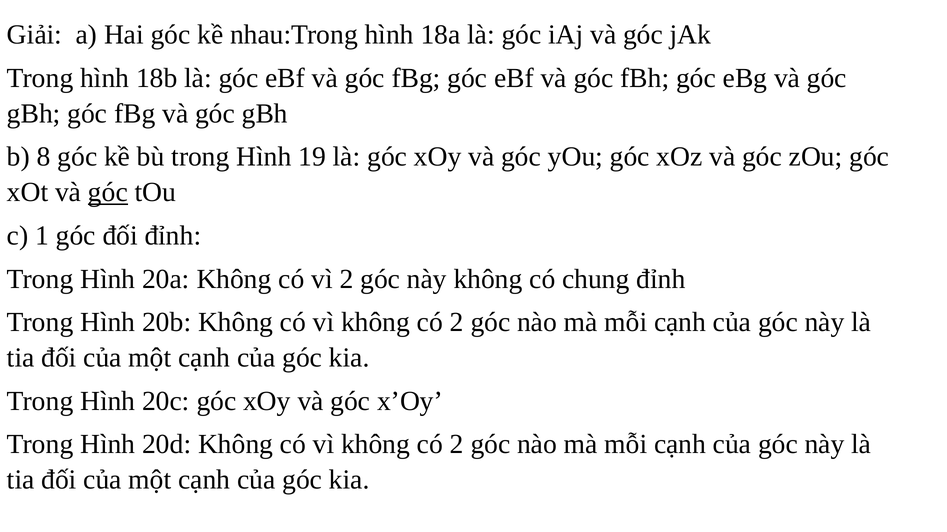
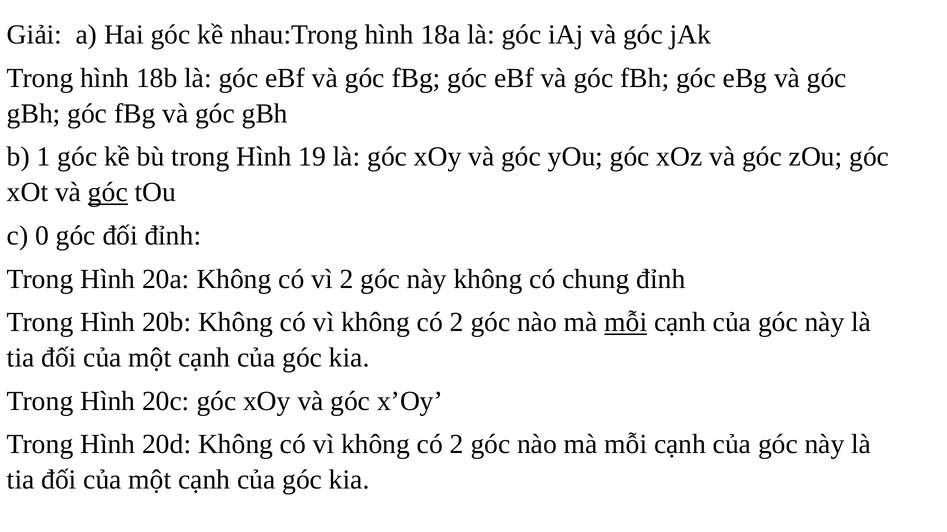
8: 8 -> 1 (44, 157)
1: 1 -> 0 (42, 236)
mỗi underline: none -> present (626, 323)
